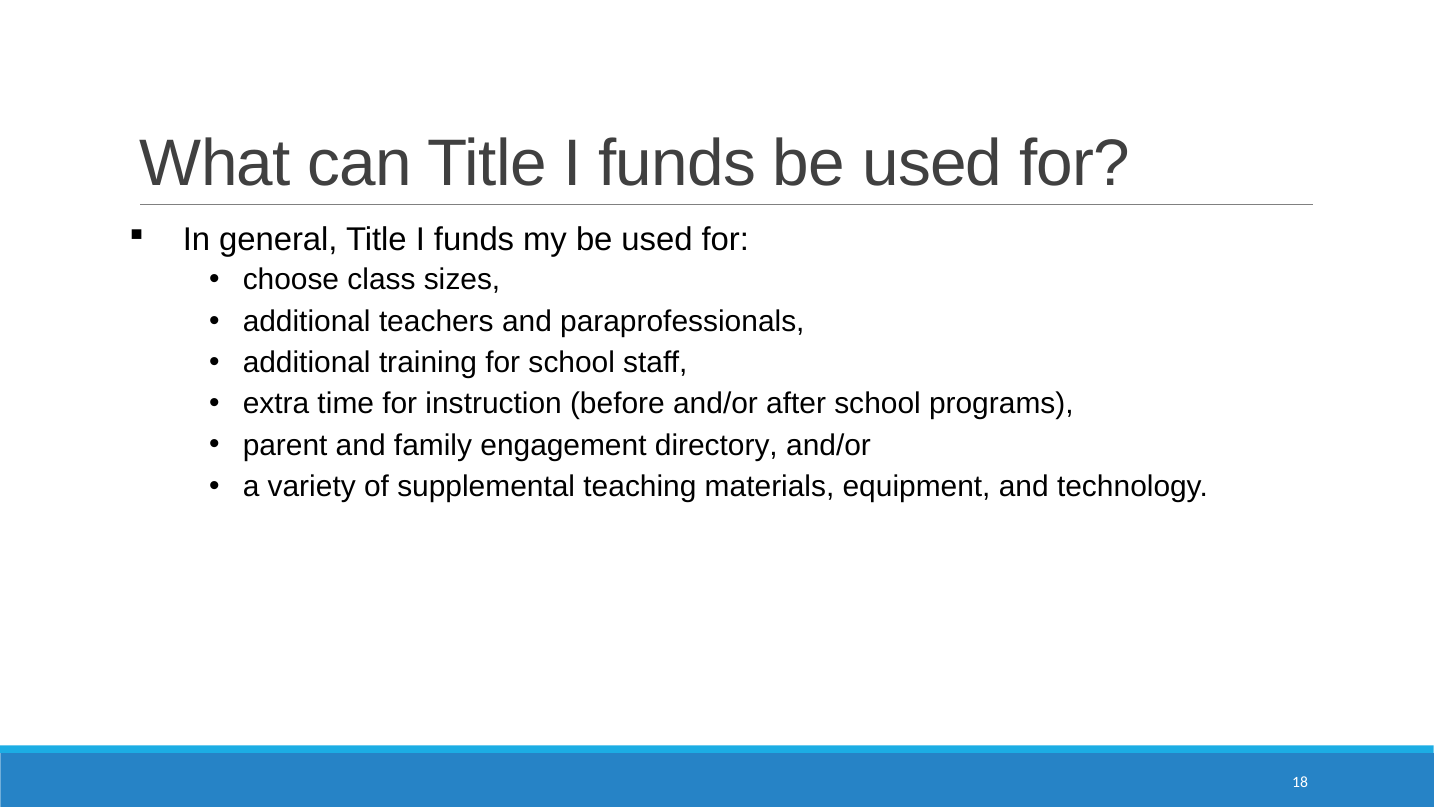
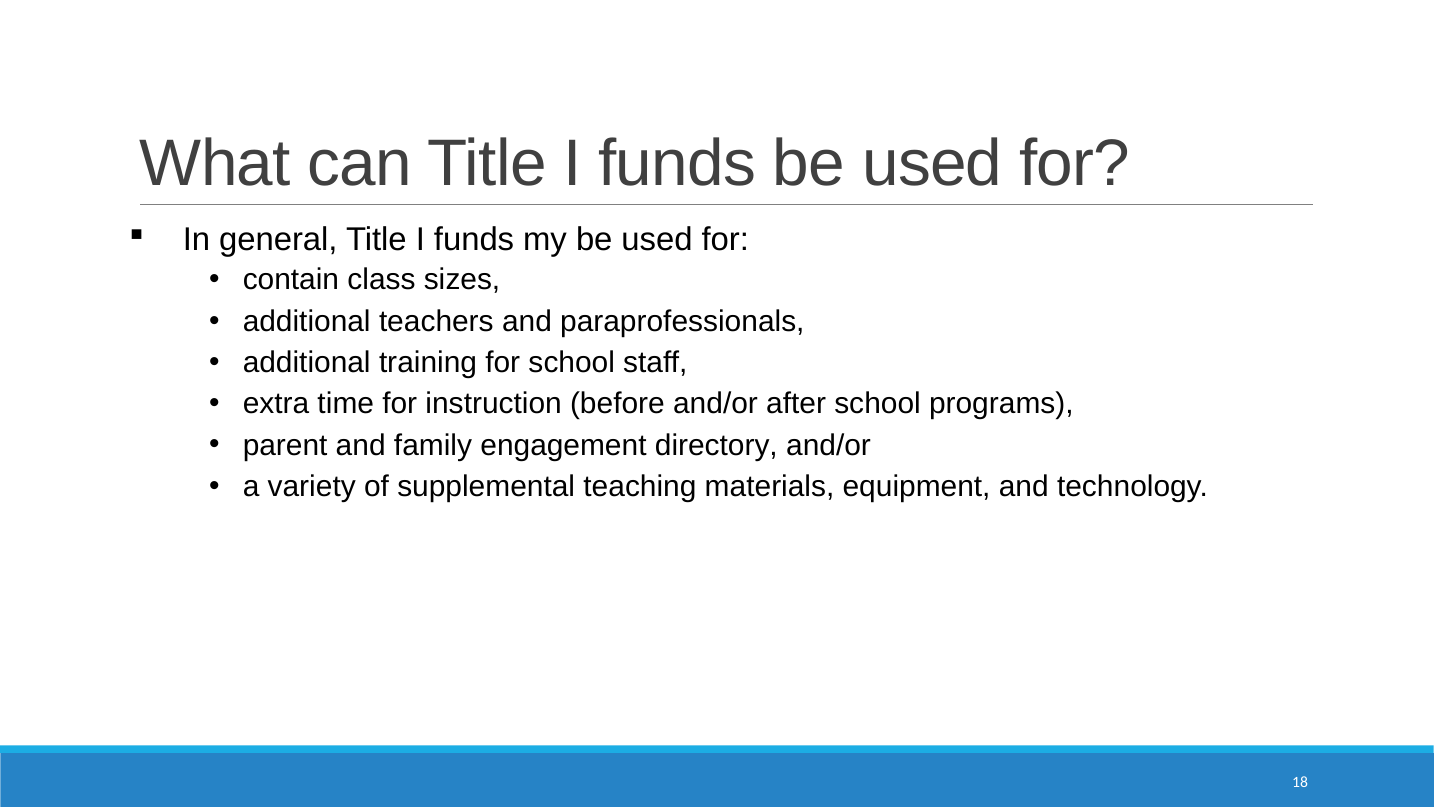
choose: choose -> contain (291, 280)
